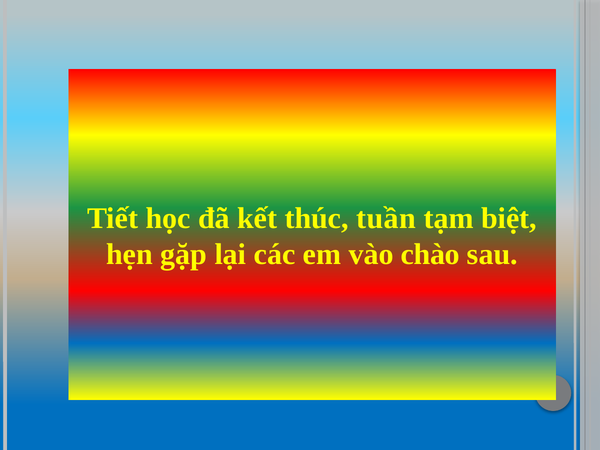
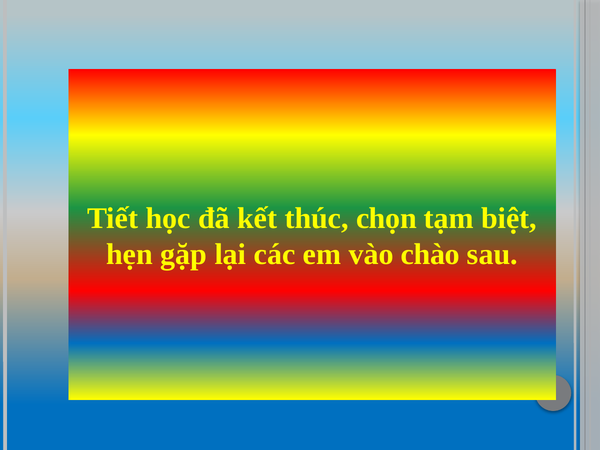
tuần: tuần -> chọn (386, 219)
